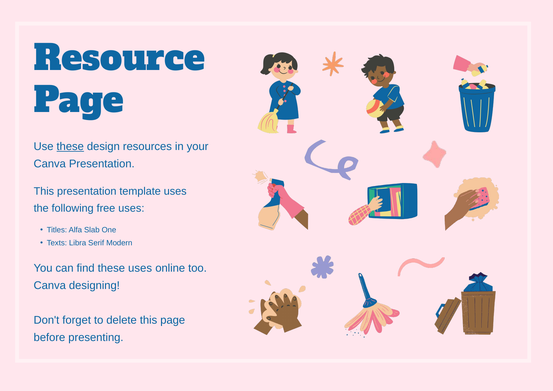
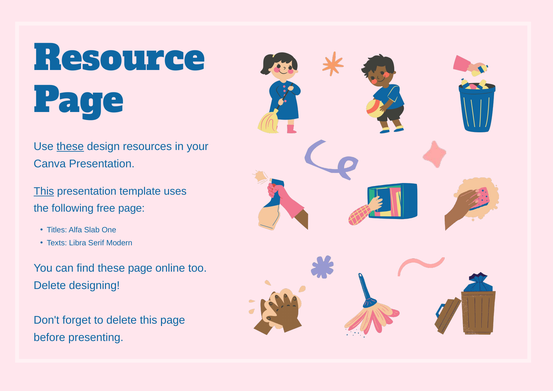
This underline: none -> present (44, 192)
free uses: uses -> page (131, 208)
these uses: uses -> page (140, 268)
Canva: Canva -> Delete (50, 286)
